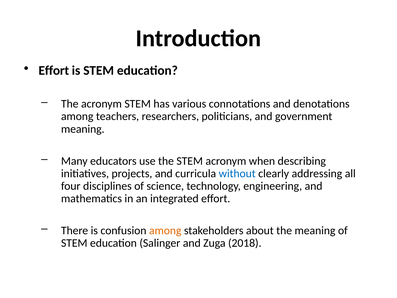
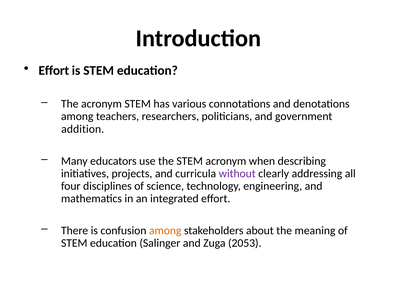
meaning: meaning -> addition (83, 129)
without colour: blue -> purple (237, 173)
2018: 2018 -> 2053 (245, 243)
